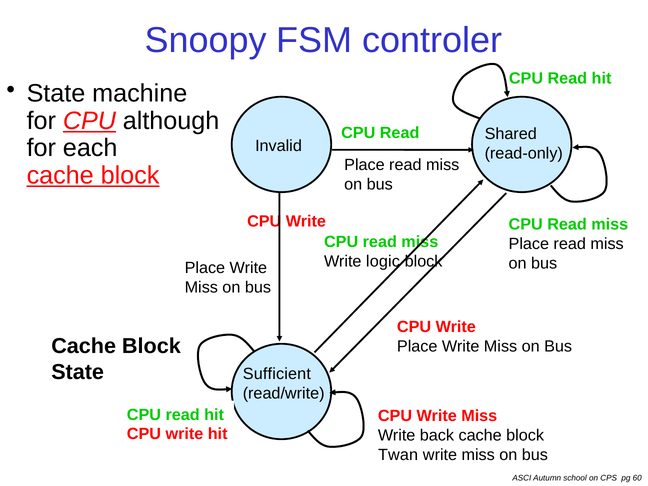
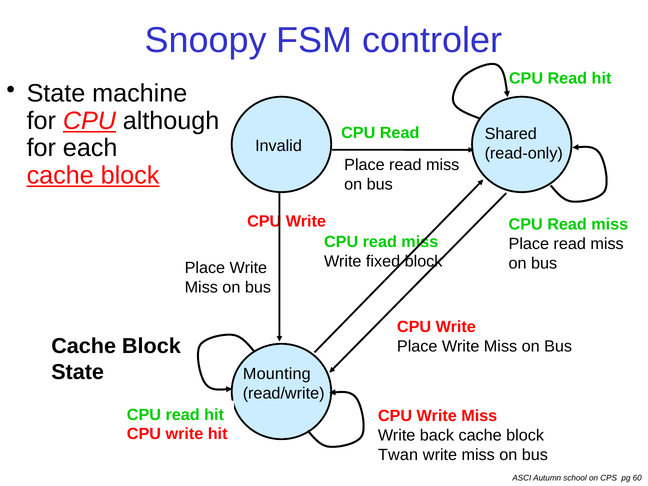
logic: logic -> fixed (383, 261)
Sufficient: Sufficient -> Mounting (277, 374)
